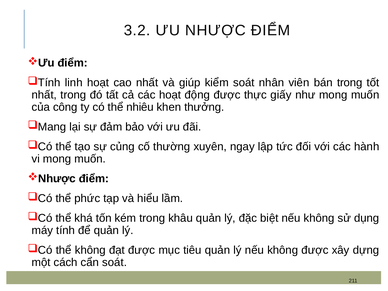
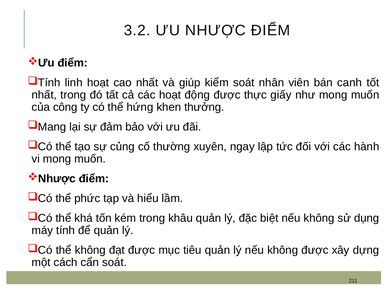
bán trong: trong -> canh (350, 83)
nhiêu: nhiêu -> hứng (140, 107)
